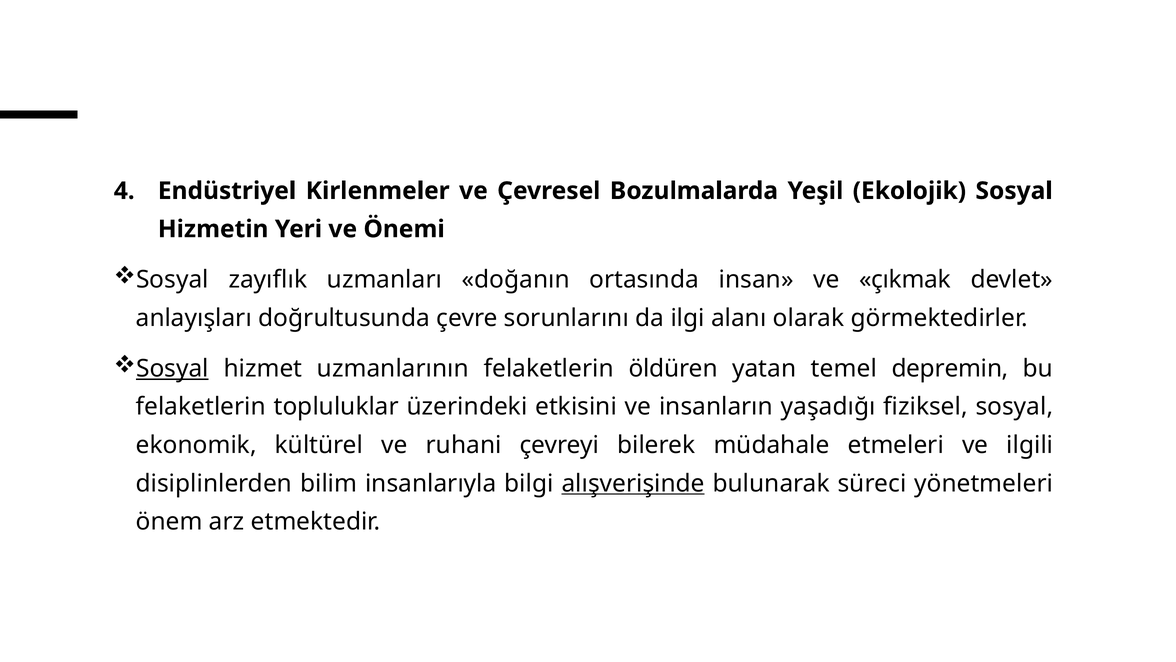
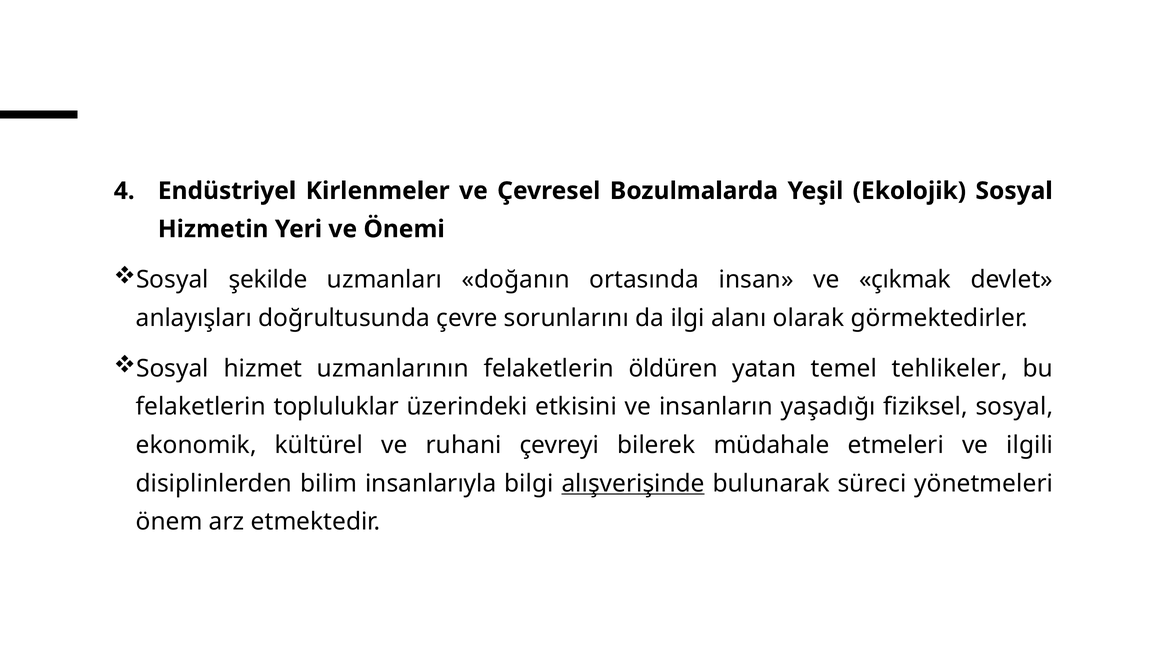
zayıflık: zayıflık -> şekilde (268, 279)
Sosyal underline: present -> none (172, 368)
depremin: depremin -> tehlikeler (950, 368)
